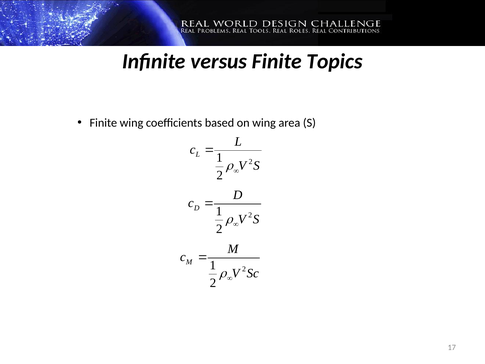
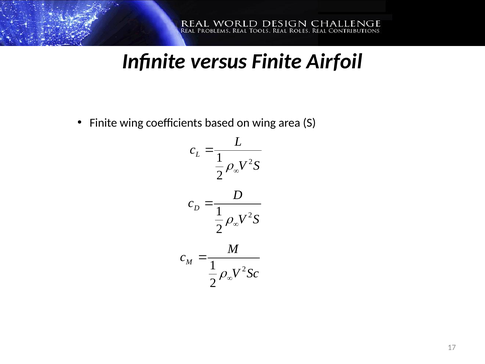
Topics: Topics -> Airfoil (334, 61)
